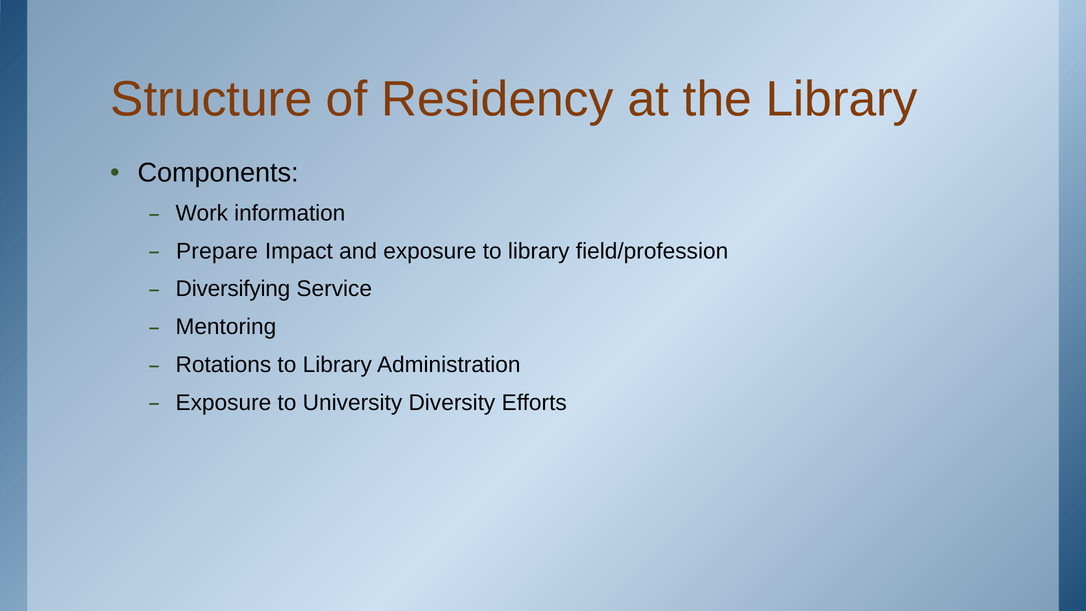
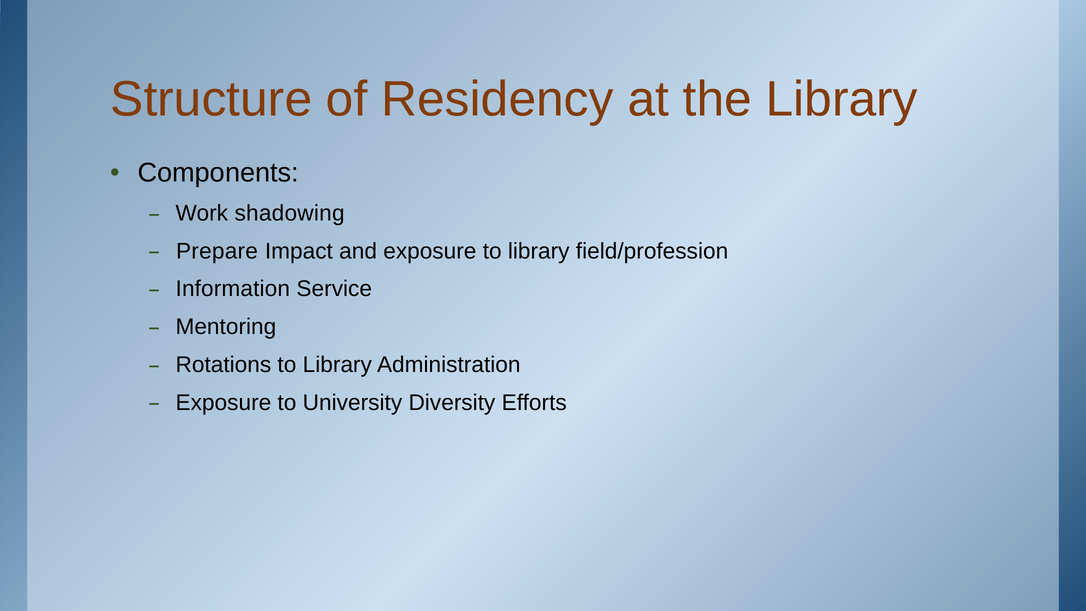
information: information -> shadowing (290, 213)
Diversifying: Diversifying -> Information (233, 289)
